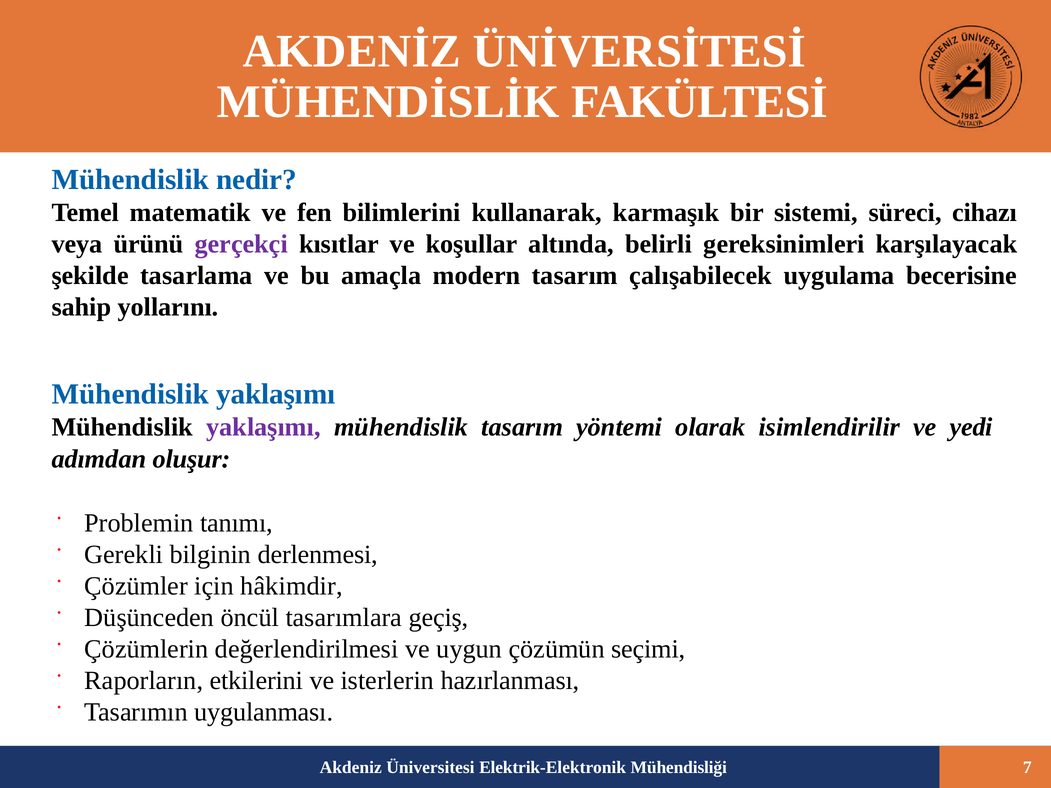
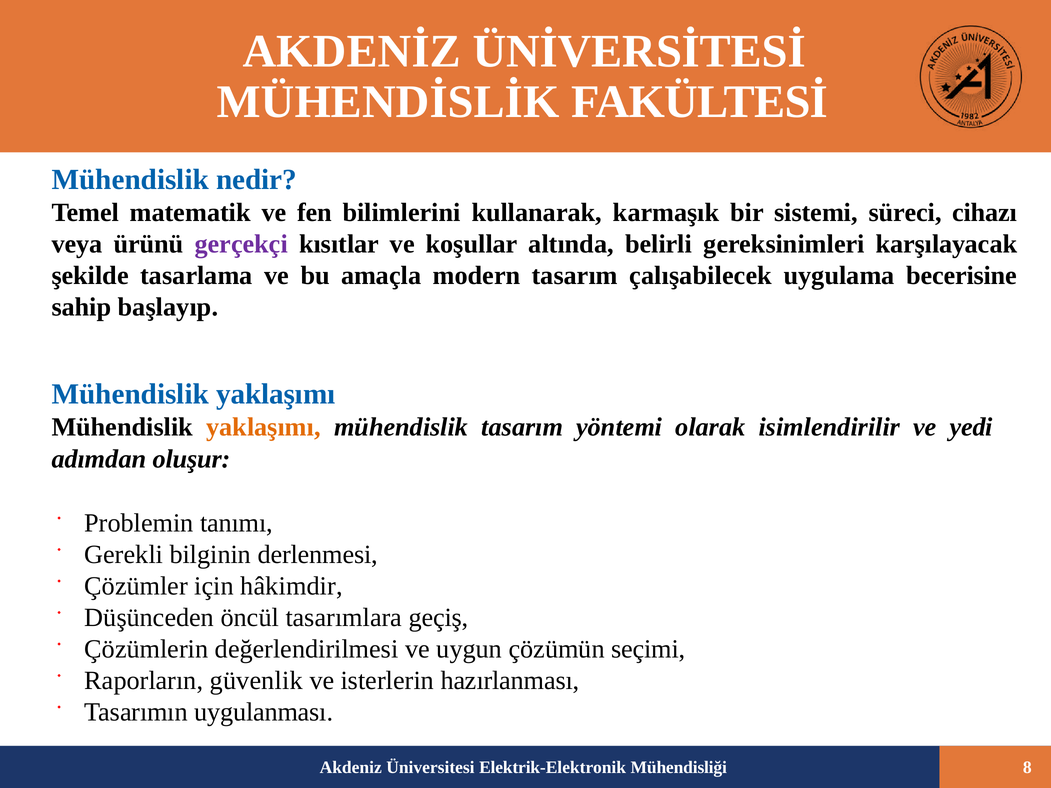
yollarını: yollarını -> başlayıp (168, 307)
yaklaşımı colour: purple -> orange (263, 427)
etkilerini: etkilerini -> güvenlik (256, 681)
7: 7 -> 8 (1027, 768)
